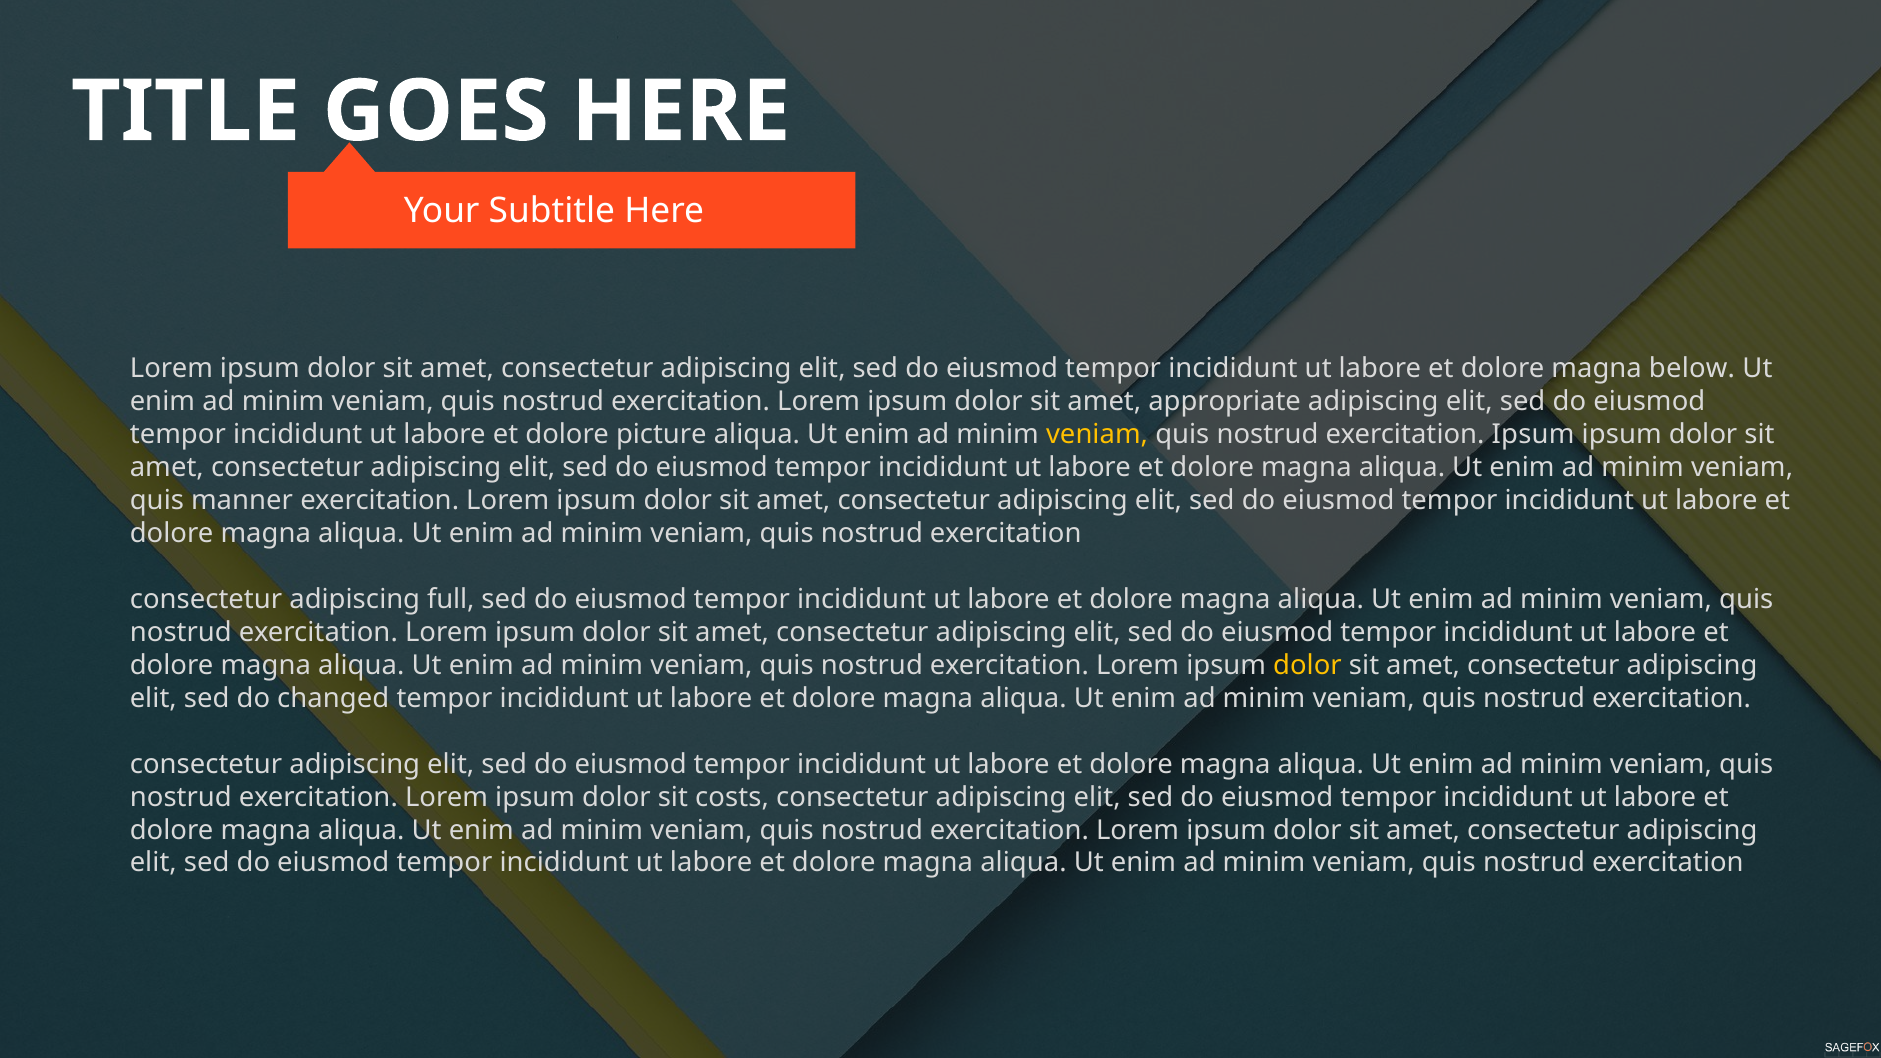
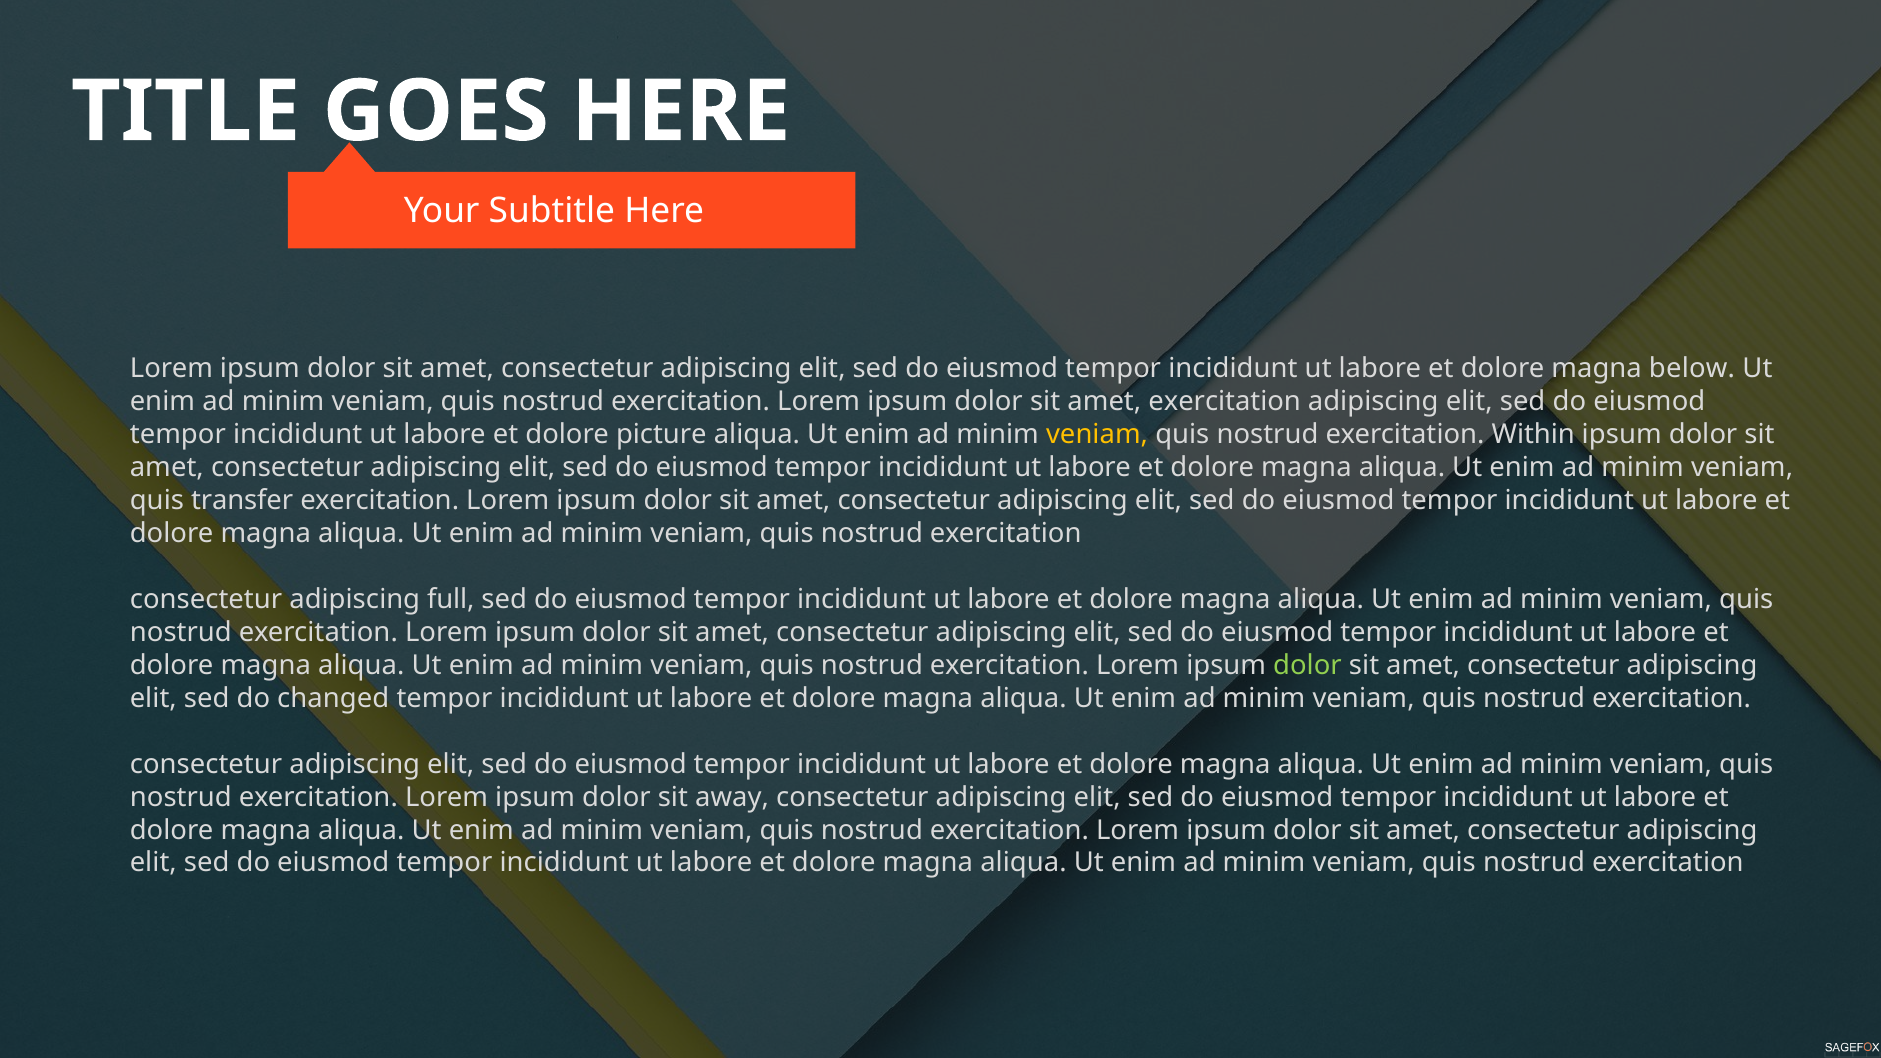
amet appropriate: appropriate -> exercitation (1225, 402)
exercitation Ipsum: Ipsum -> Within (1533, 435)
manner: manner -> transfer (242, 501)
dolor colour: yellow -> light green (1308, 665)
costs: costs -> away (732, 797)
